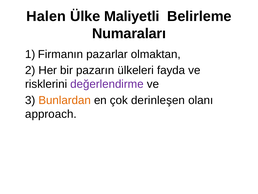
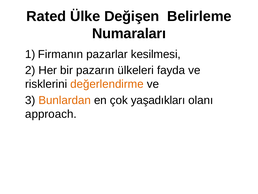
Halen: Halen -> Rated (46, 16)
Maliyetli: Maliyetli -> Değişen (132, 16)
olmaktan: olmaktan -> kesilmesi (156, 54)
değerlendirme colour: purple -> orange (107, 84)
derinleşen: derinleşen -> yaşadıkları (158, 100)
